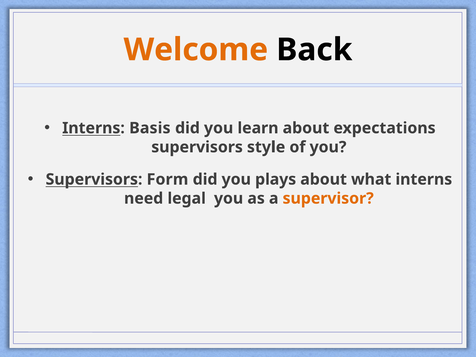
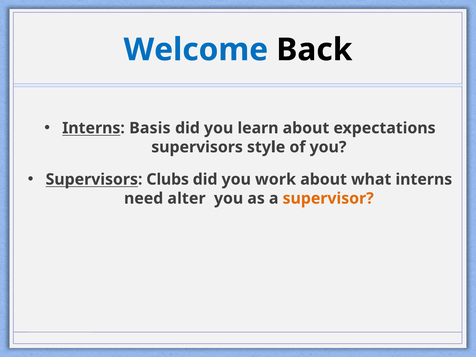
Welcome colour: orange -> blue (196, 50)
Form: Form -> Clubs (168, 179)
plays: plays -> work (276, 179)
legal: legal -> alter (187, 198)
